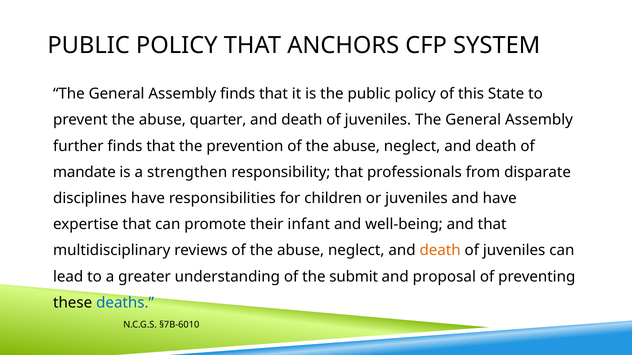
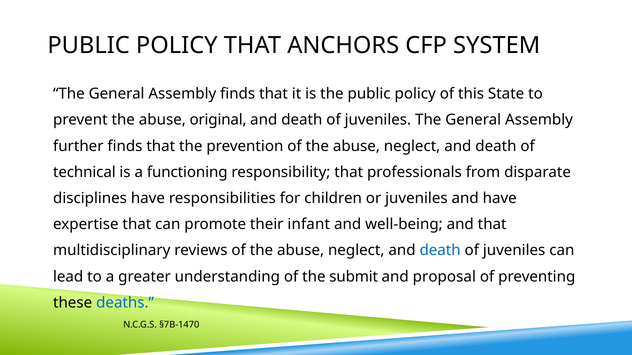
quarter: quarter -> original (218, 120)
mandate: mandate -> technical (84, 172)
strengthen: strengthen -> functioning (187, 172)
death colour: orange -> blue (440, 251)
§7B-6010: §7B-6010 -> §7B-1470 (179, 325)
